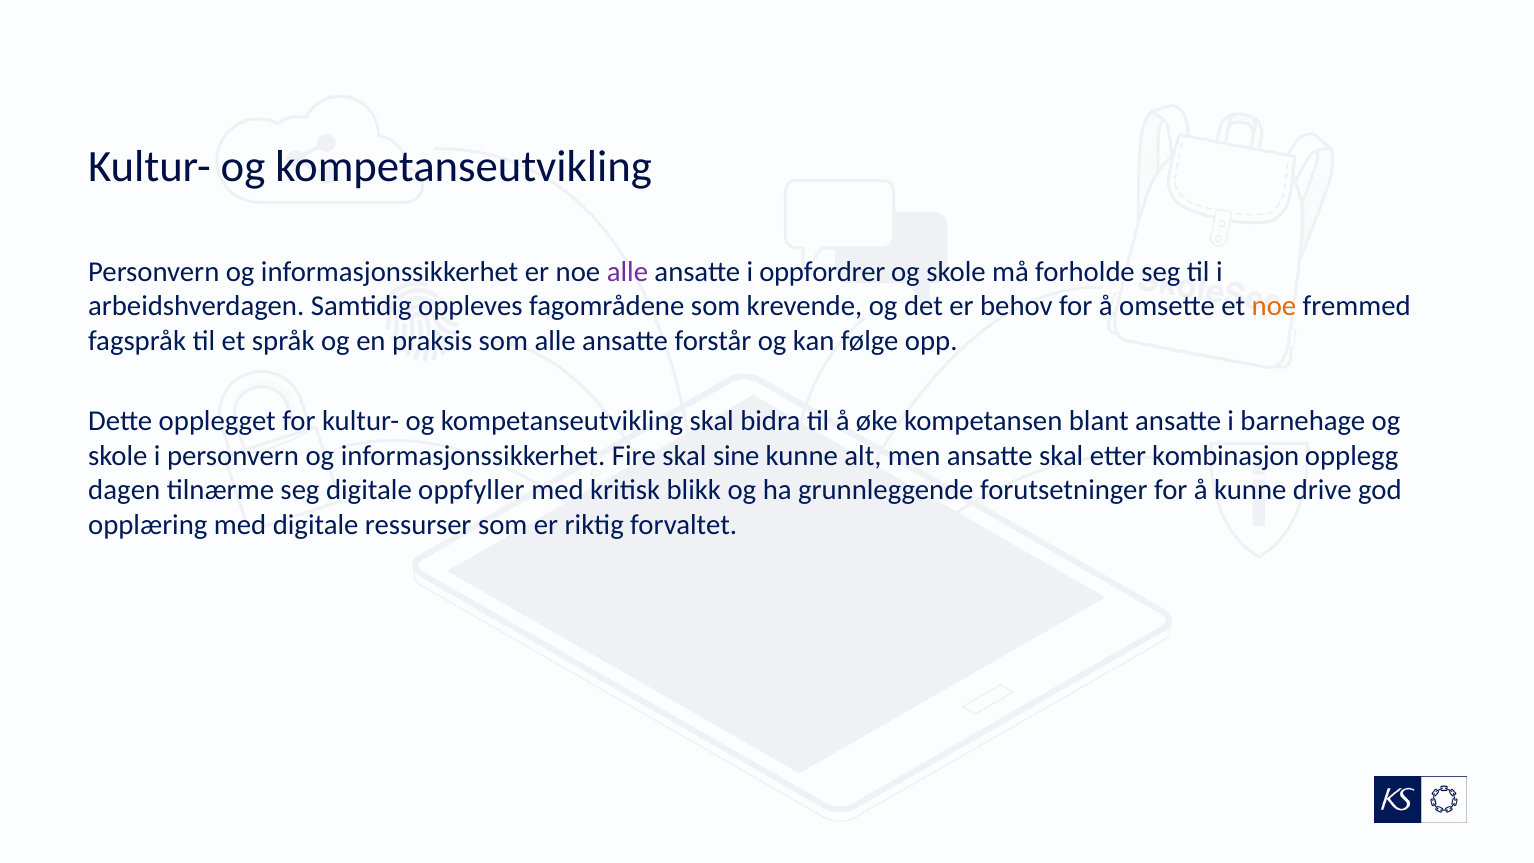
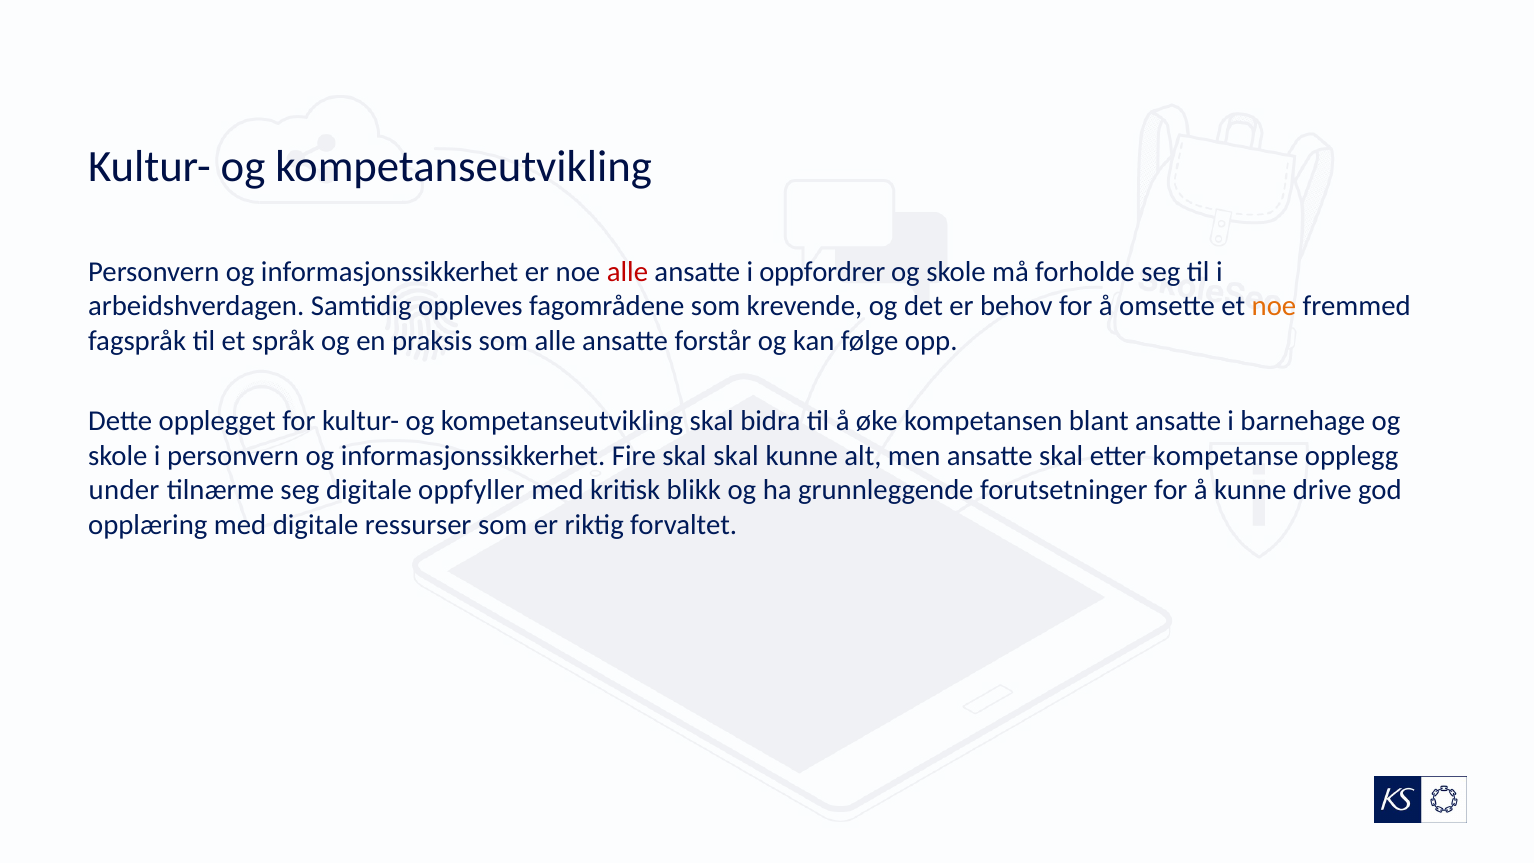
alle colour: purple -> red (627, 272)
skal sine: sine -> skal (736, 456)
kombinasjon: kombinasjon -> kompetanse (1225, 456)
dagen: dagen -> under (124, 490)
